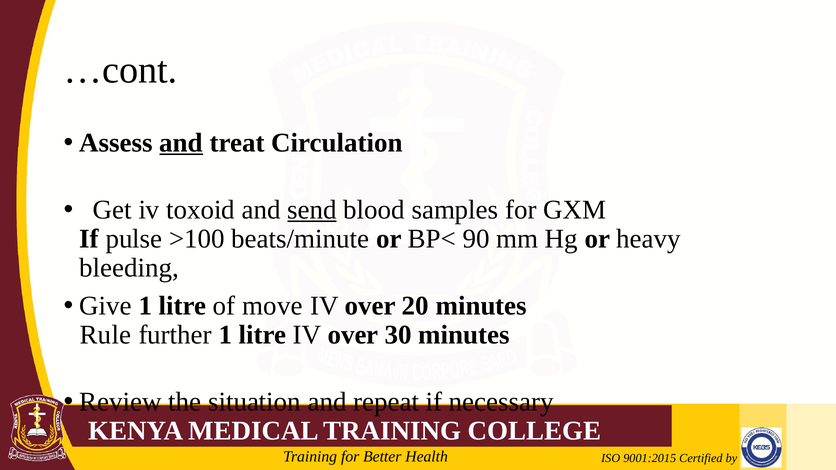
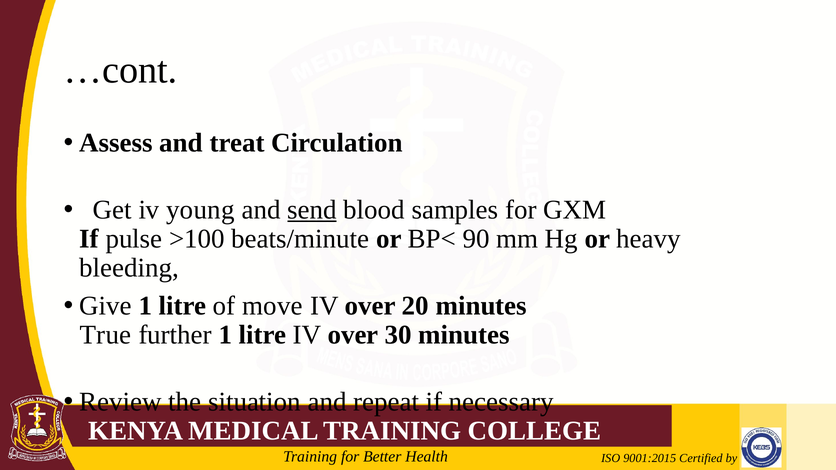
and underline: present -> none (181, 143)
toxoid: toxoid -> young (200, 210)
Rule: Rule -> True (105, 335)
